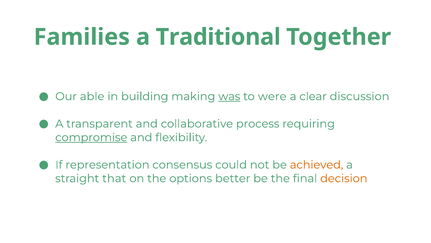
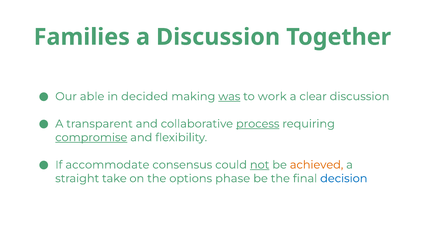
a Traditional: Traditional -> Discussion (218, 37)
building: building -> decided (145, 96)
were: were -> work (272, 96)
process underline: none -> present (258, 123)
representation: representation -> accommodate (107, 164)
not underline: none -> present (260, 164)
that: that -> take (114, 178)
better: better -> phase (233, 178)
decision colour: orange -> blue (344, 178)
